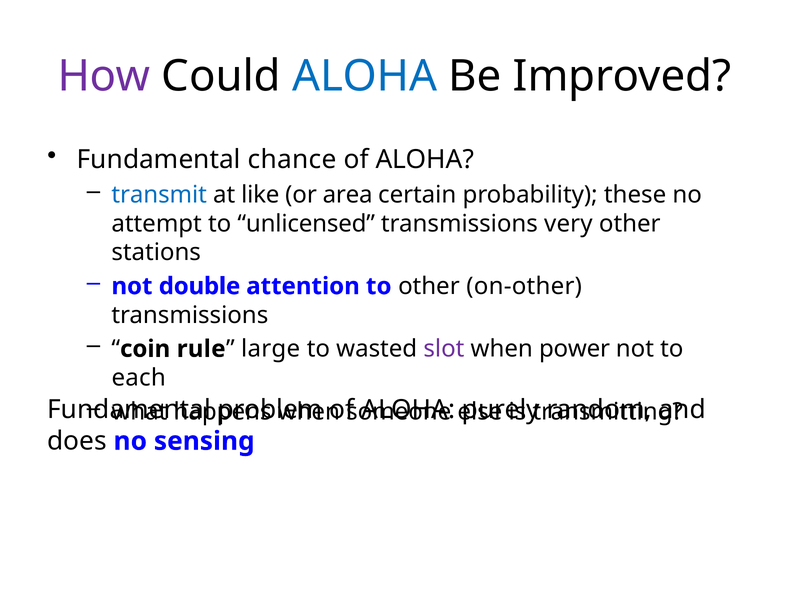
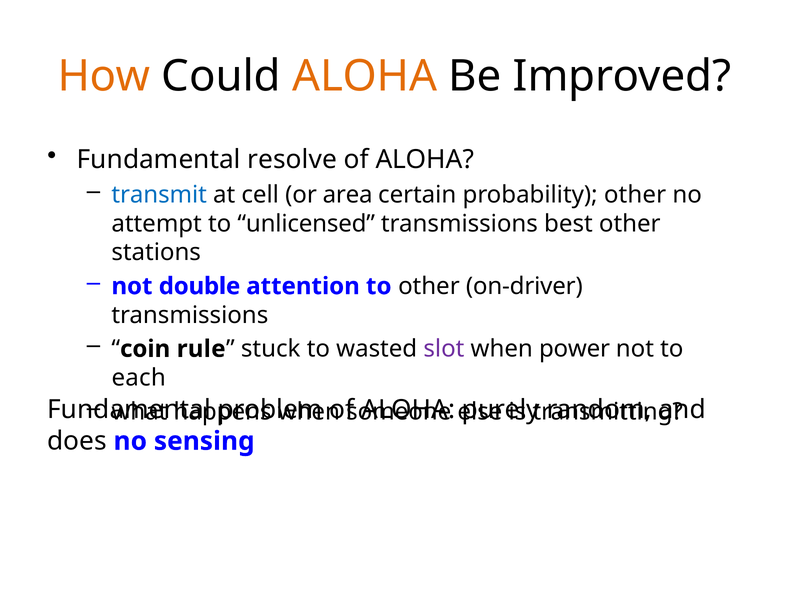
How colour: purple -> orange (104, 76)
ALOHA colour: blue -> orange (365, 76)
chance: chance -> resolve (292, 160)
like: like -> cell (260, 195)
probability these: these -> other (635, 195)
very: very -> best (568, 223)
on-other: on-other -> on-driver (524, 286)
large: large -> stuck (271, 349)
